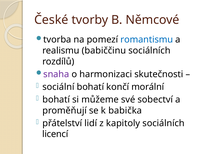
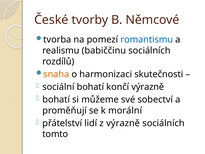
snaha colour: purple -> orange (56, 74)
končí morální: morální -> výrazně (148, 87)
babička: babička -> morální (125, 110)
z kapitoly: kapitoly -> výrazně (123, 123)
licencí: licencí -> tomto (55, 134)
